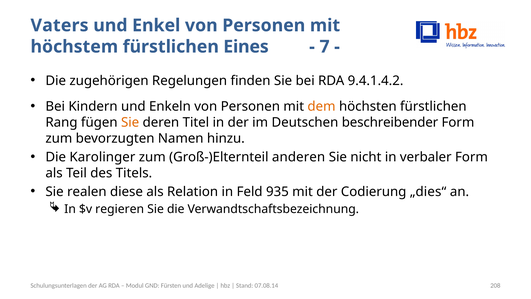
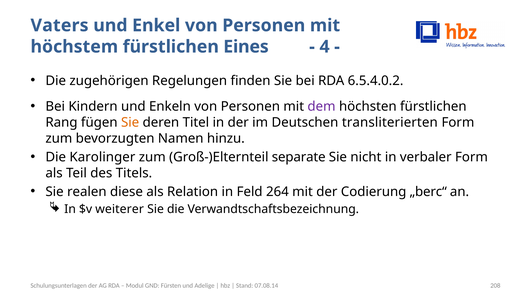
7: 7 -> 4 (325, 47)
9.4.1.4.2: 9.4.1.4.2 -> 6.5.4.0.2 (376, 81)
dem colour: orange -> purple (322, 106)
beschreibender: beschreibender -> transliterierten (390, 122)
anderen: anderen -> separate (299, 157)
935: 935 -> 264 (277, 191)
„dies“: „dies“ -> „berc“ (428, 191)
regieren: regieren -> weiterer (120, 209)
